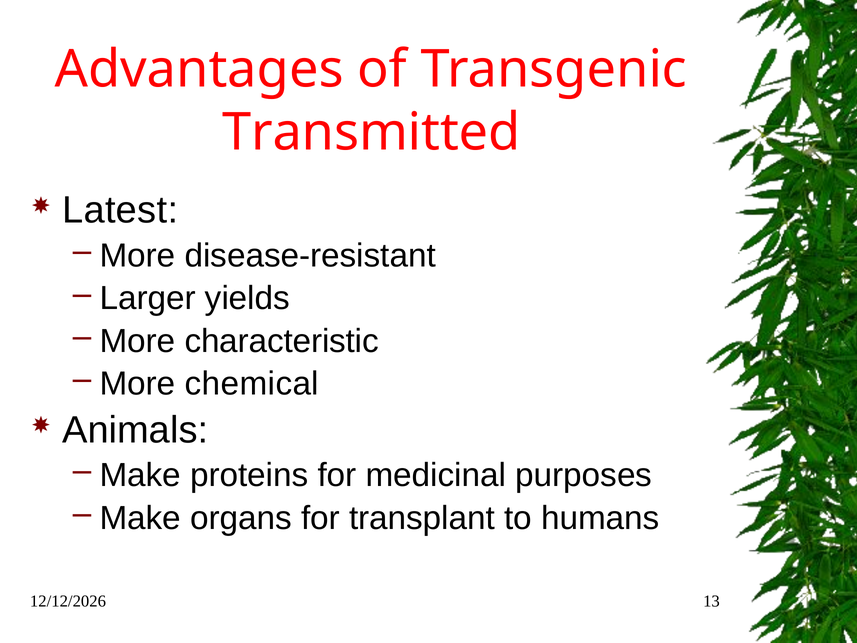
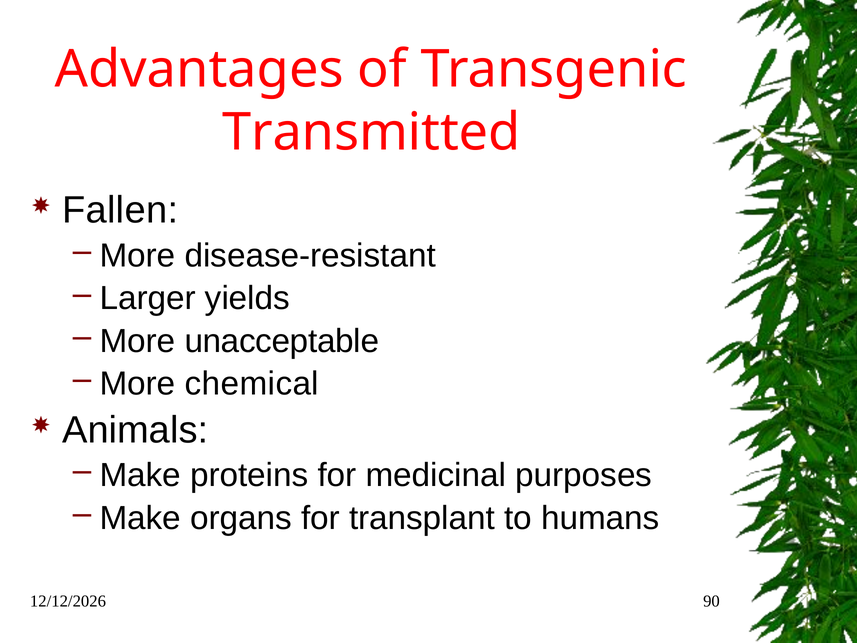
Latest: Latest -> Fallen (120, 210)
characteristic: characteristic -> unacceptable (282, 341)
13: 13 -> 90 (712, 601)
